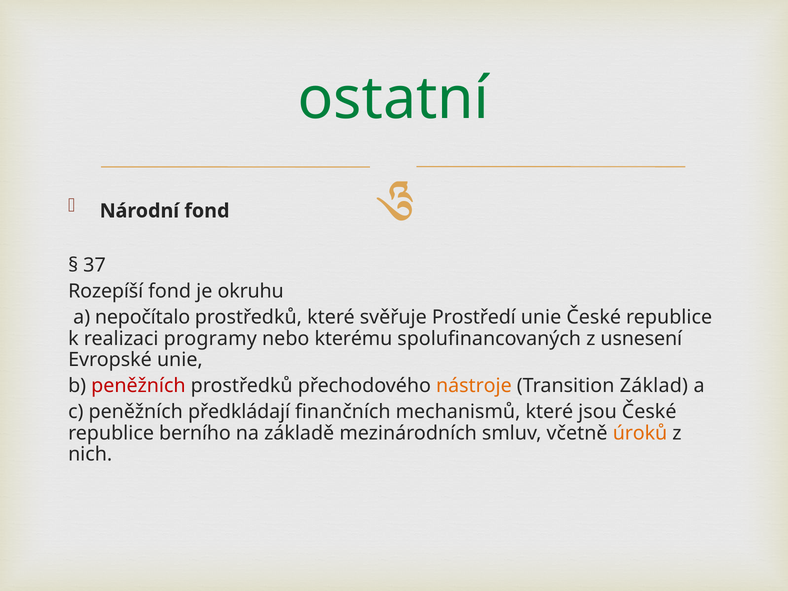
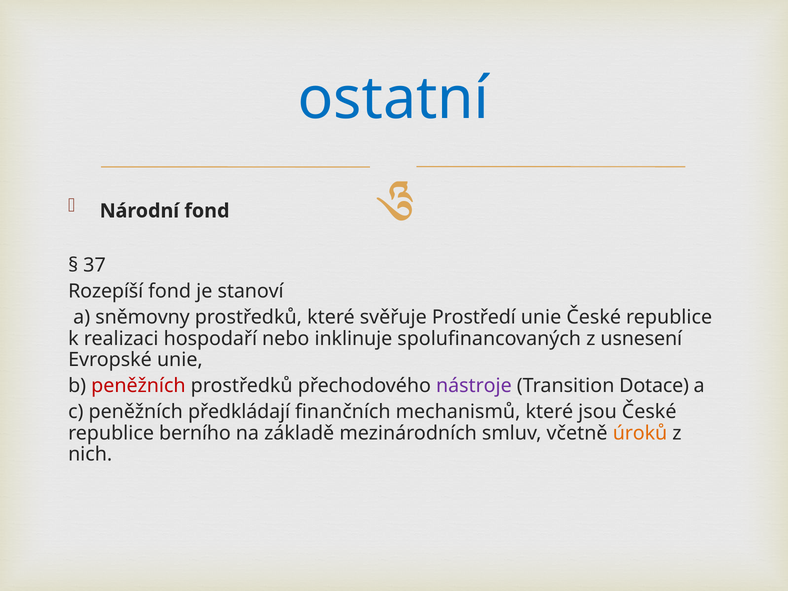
ostatní colour: green -> blue (393, 99)
okruhu: okruhu -> stanoví (251, 291)
nepočítalo: nepočítalo -> sněmovny (143, 317)
programy: programy -> hospodaří (210, 339)
kterému: kterému -> inklinuje (353, 339)
nástroje colour: orange -> purple (474, 386)
Základ: Základ -> Dotace (654, 386)
